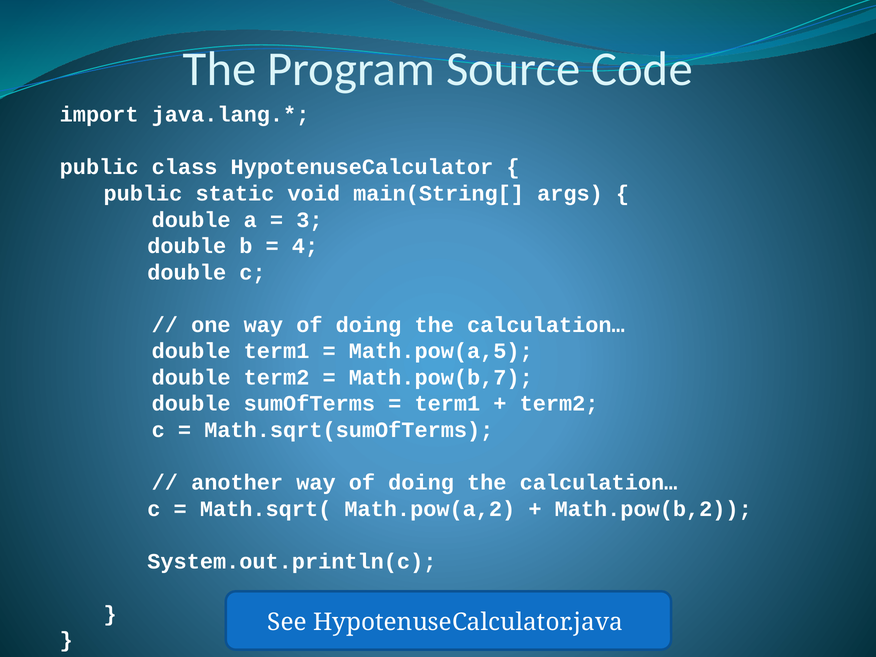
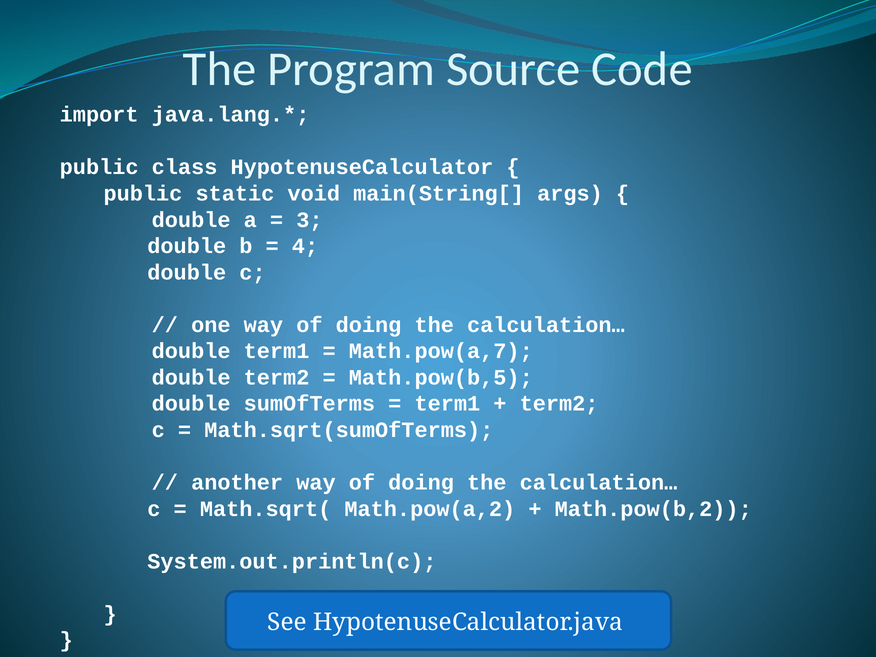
Math.pow(a,5: Math.pow(a,5 -> Math.pow(a,7 (441, 351)
Math.pow(b,7: Math.pow(b,7 -> Math.pow(b,5 (441, 377)
